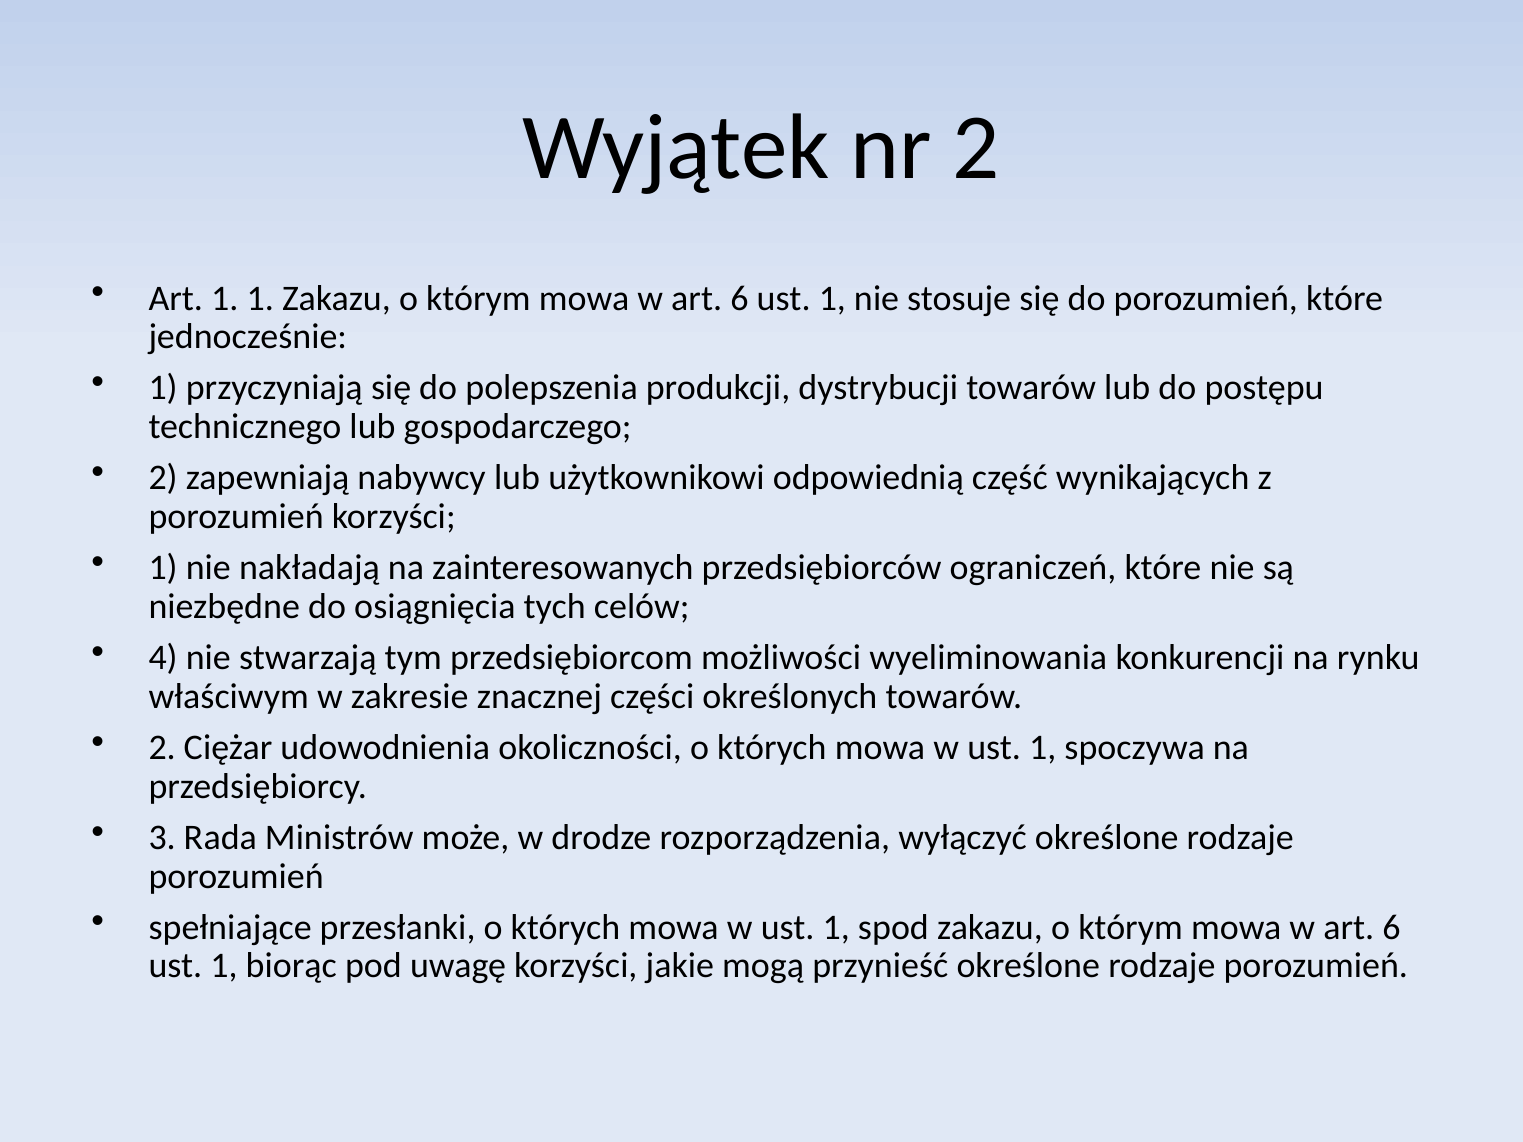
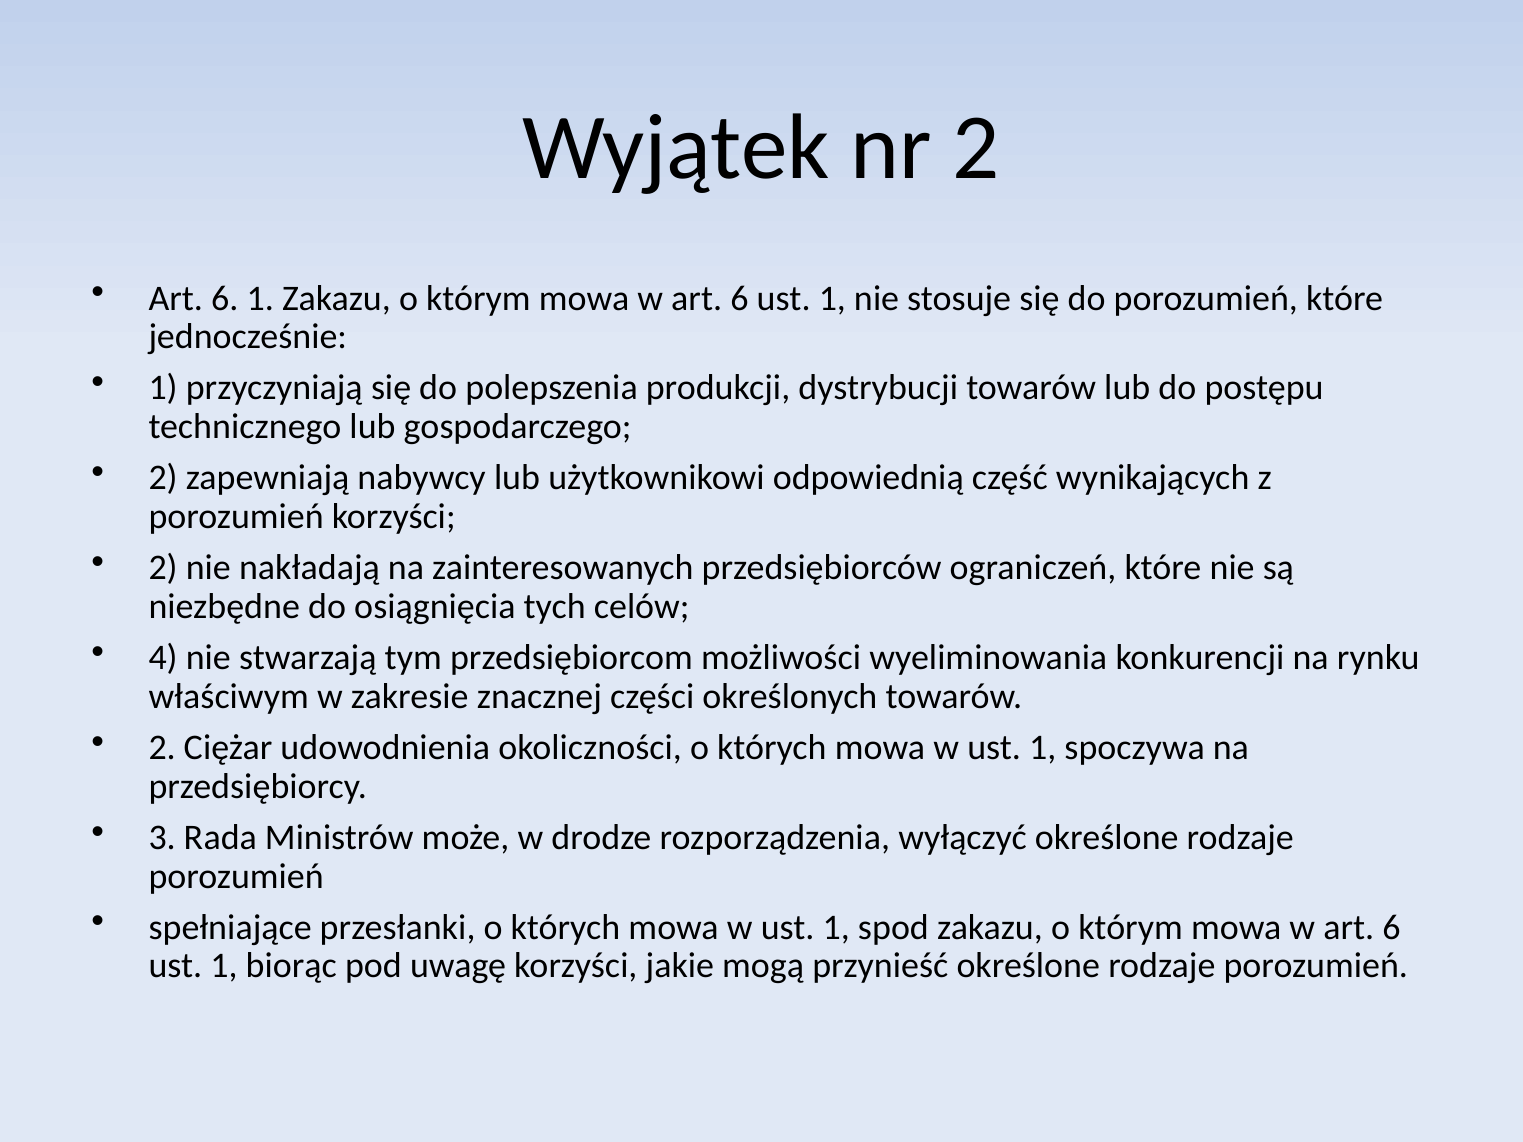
1: 1 -> 6 (225, 298)
1: 1 -> 2 (163, 568)
